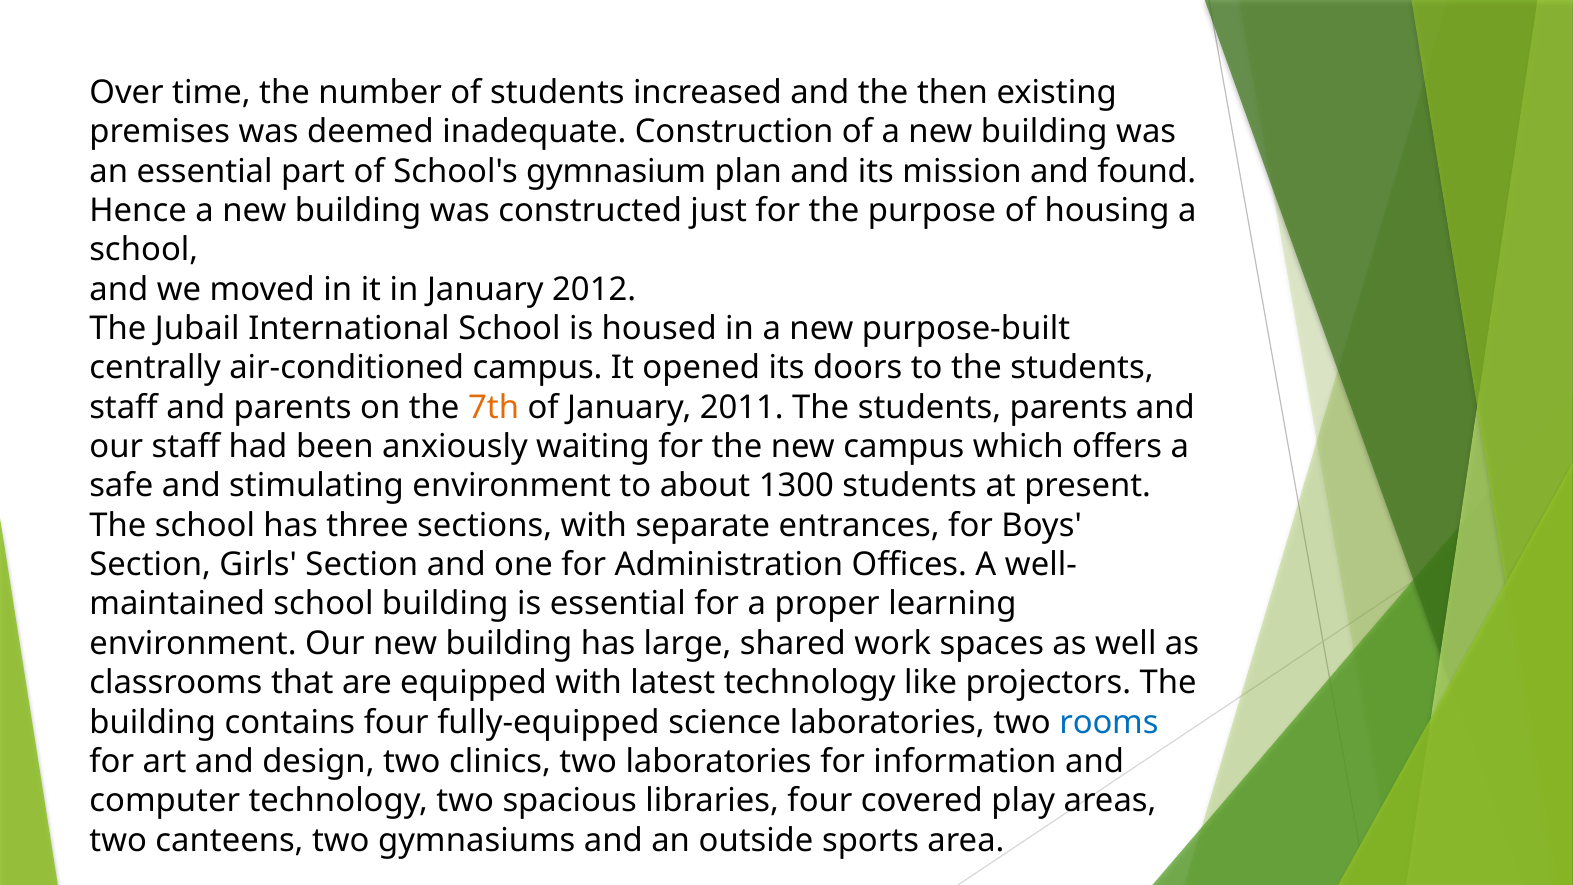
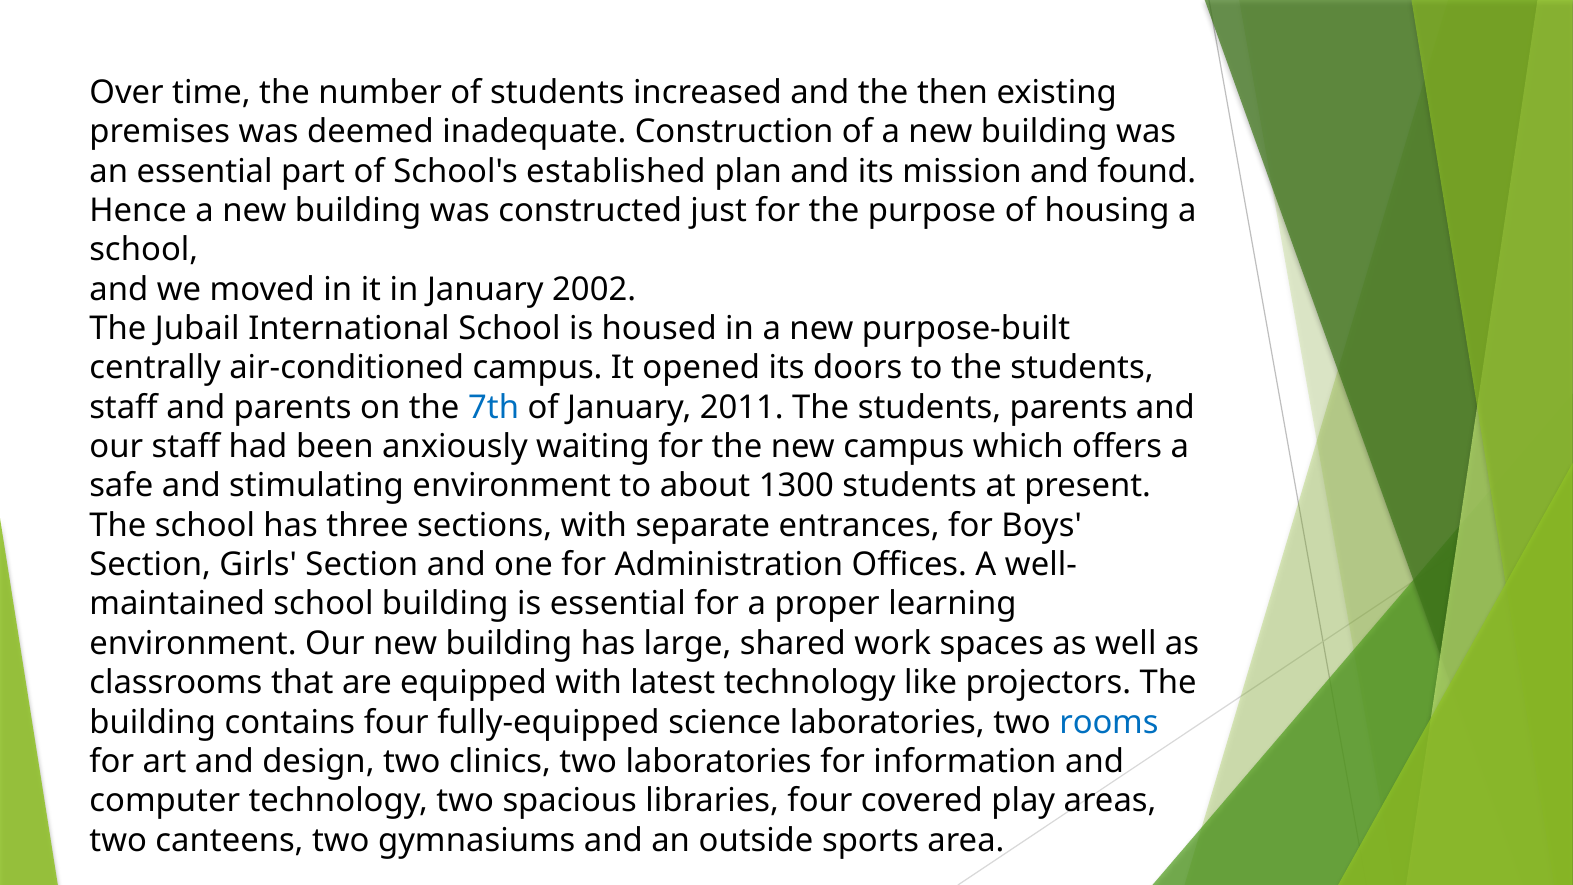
gymnasium: gymnasium -> established (616, 171)
2012: 2012 -> 2002 (594, 289)
7th colour: orange -> blue (494, 407)
